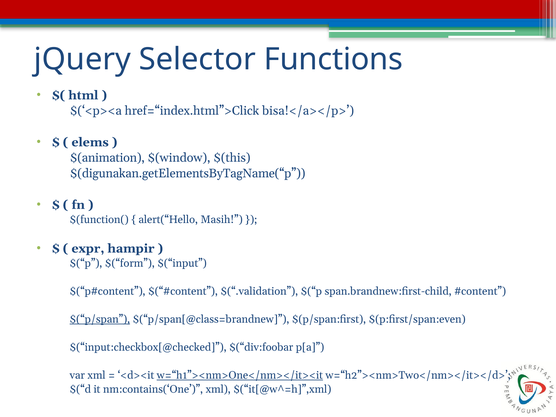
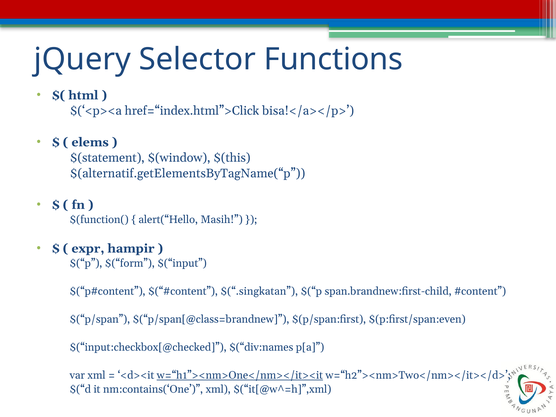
$(animation: $(animation -> $(statement (107, 158)
$(digunakan.getElementsByTagName(“p: $(digunakan.getElementsByTagName(“p -> $(alternatif.getElementsByTagName(“p (188, 174)
$(“.validation: $(“.validation -> $(“.singkatan (259, 291)
$(“p/span underline: present -> none (100, 319)
$(“div:foobar: $(“div:foobar -> $(“div:names (261, 347)
